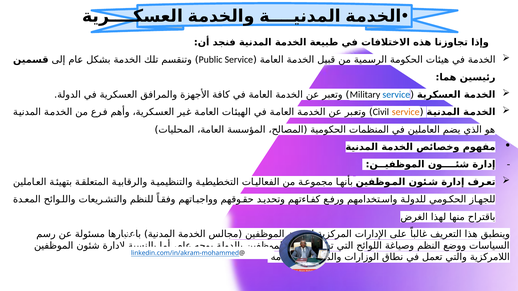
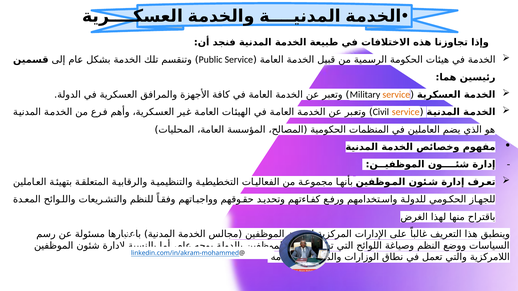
service colour: blue -> orange (396, 95)
